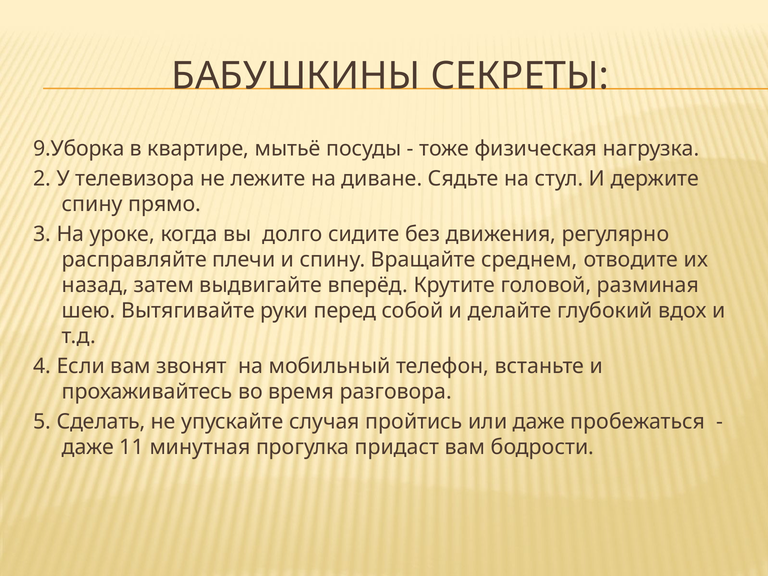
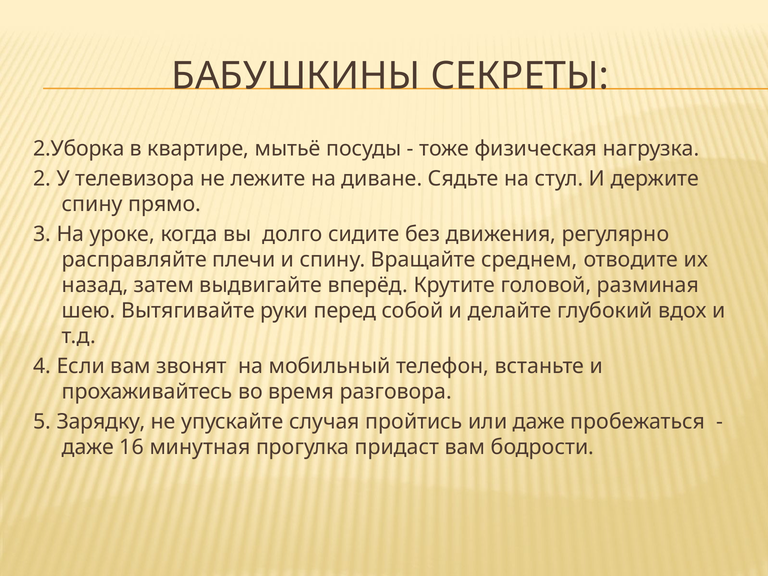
9.Уборка: 9.Уборка -> 2.Уборка (79, 149)
Сделать: Сделать -> Зарядку (101, 422)
11: 11 -> 16 (132, 447)
